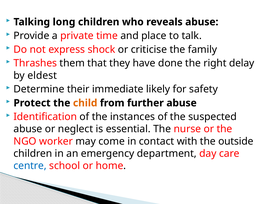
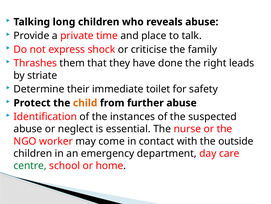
delay: delay -> leads (242, 63)
eldest: eldest -> striate (42, 75)
likely: likely -> toilet (158, 89)
centre colour: blue -> green (30, 165)
